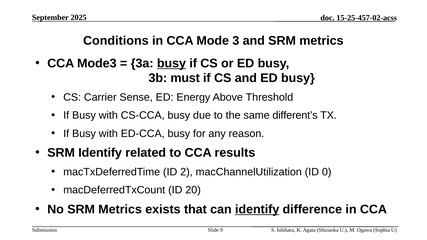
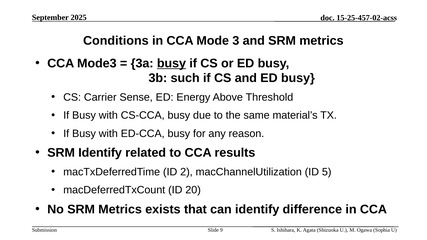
must: must -> such (185, 78)
different’s: different’s -> material’s (295, 116)
0: 0 -> 5 (327, 172)
identify underline: present -> none (257, 210)
